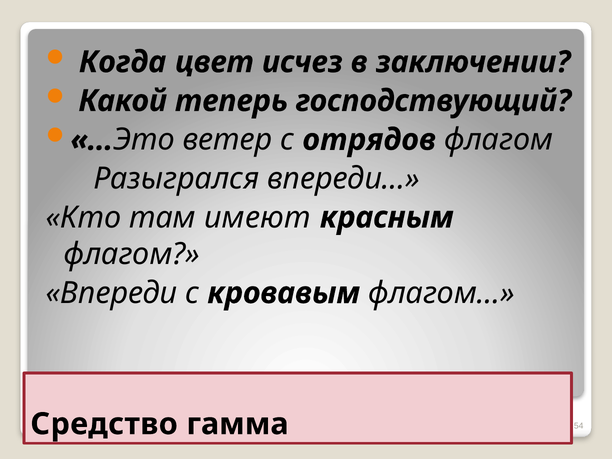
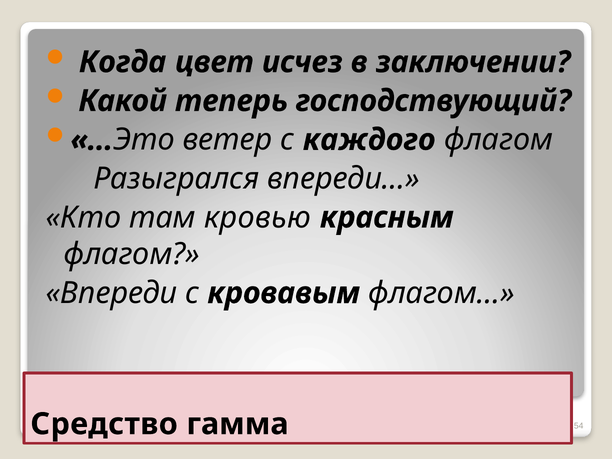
отрядов: отрядов -> каждого (369, 140)
имеют: имеют -> кровью (258, 217)
